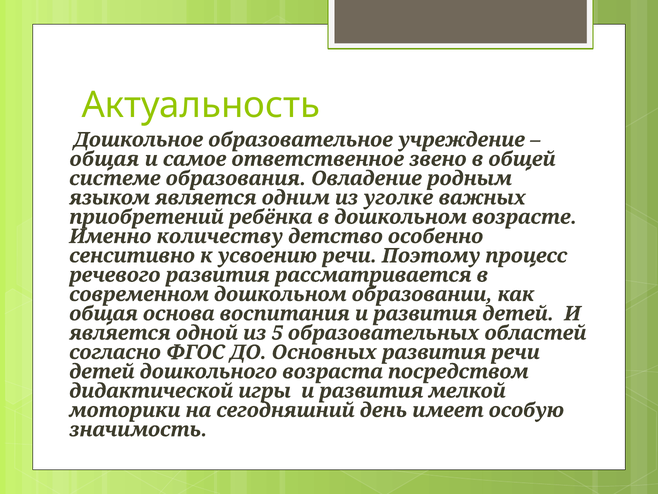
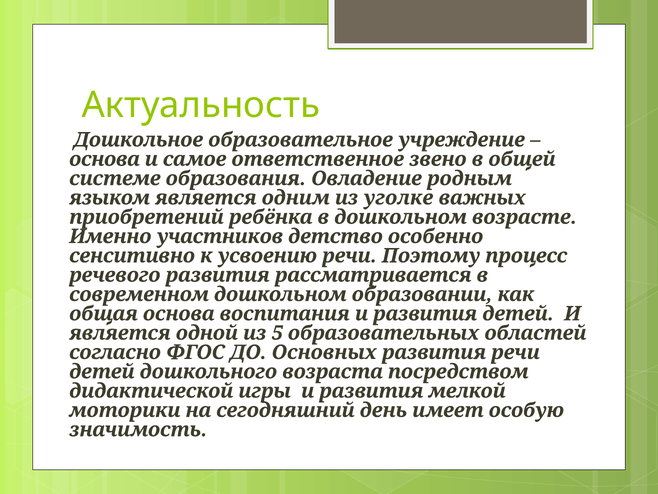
общая: общая -> основа (105, 159)
количеству: количеству -> участников (220, 236)
